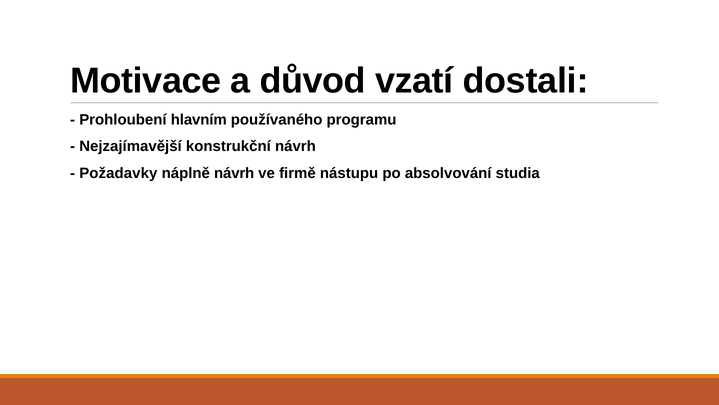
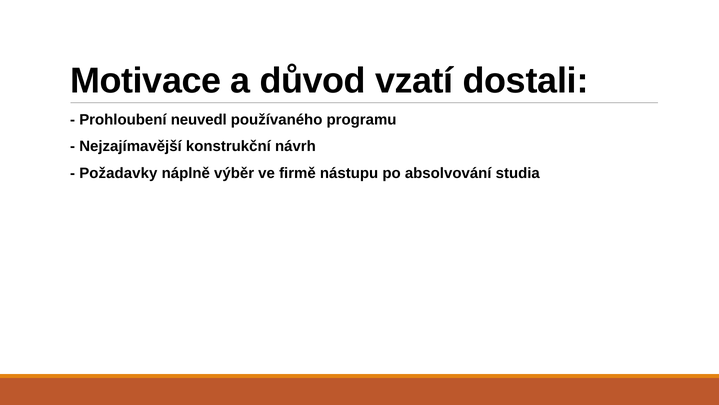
hlavním: hlavním -> neuvedl (199, 120)
náplně návrh: návrh -> výběr (234, 173)
